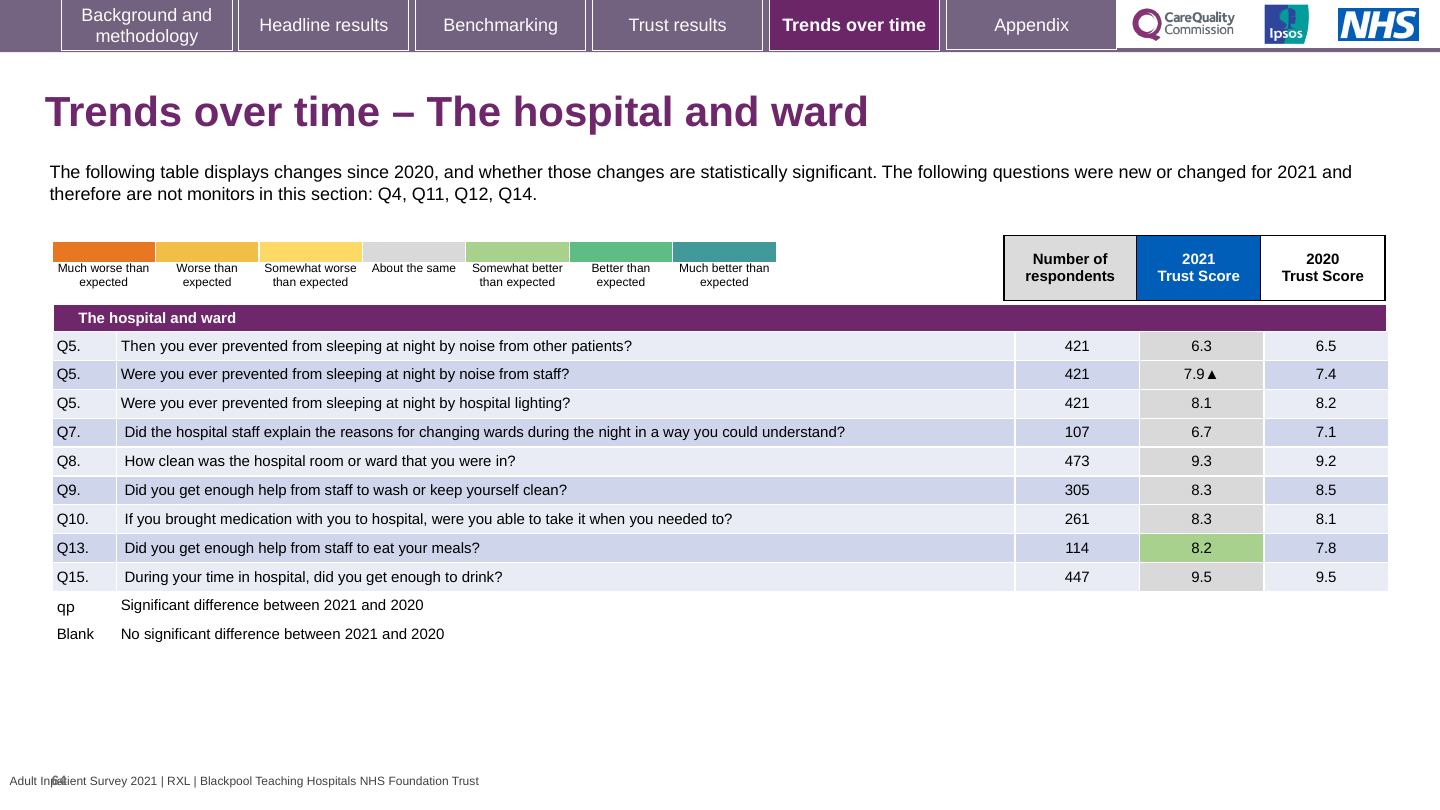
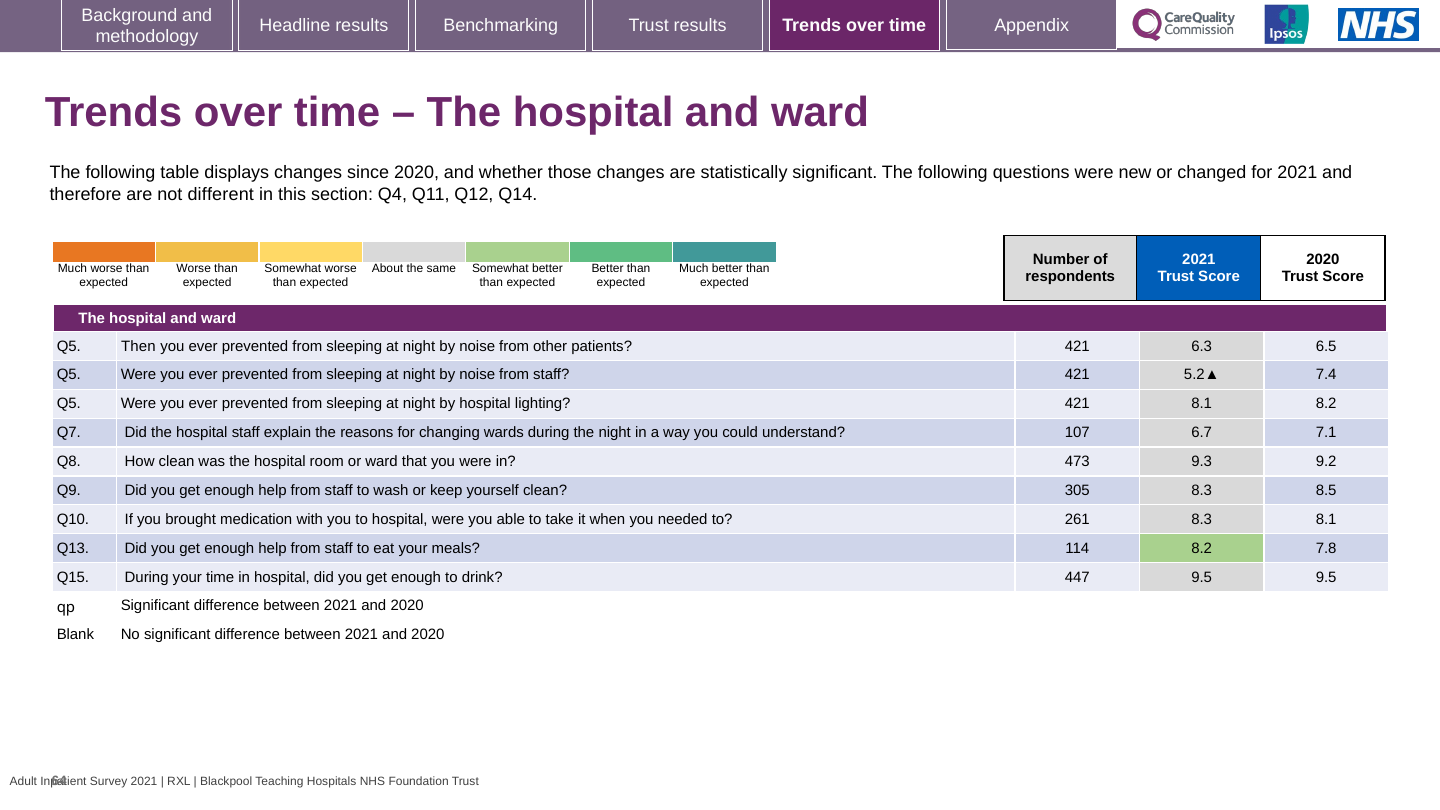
monitors: monitors -> different (221, 194)
7.9▲: 7.9▲ -> 5.2▲ (1202, 375)
